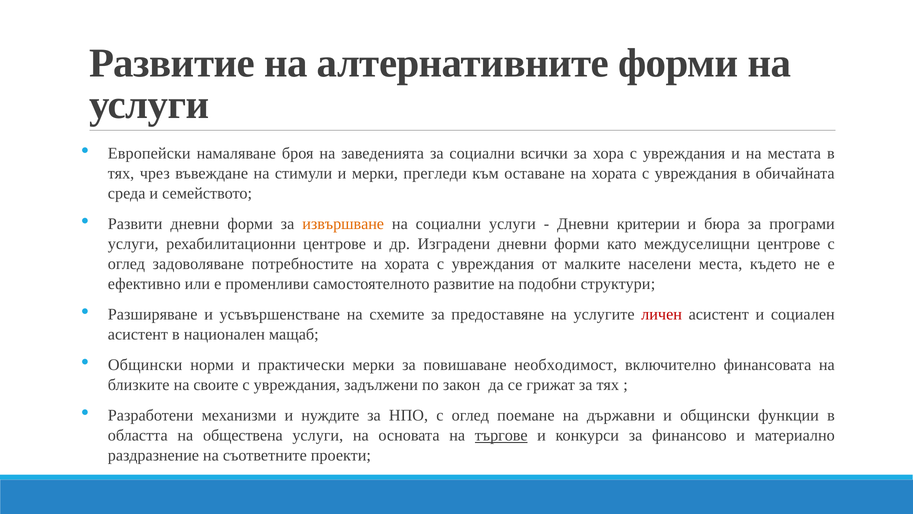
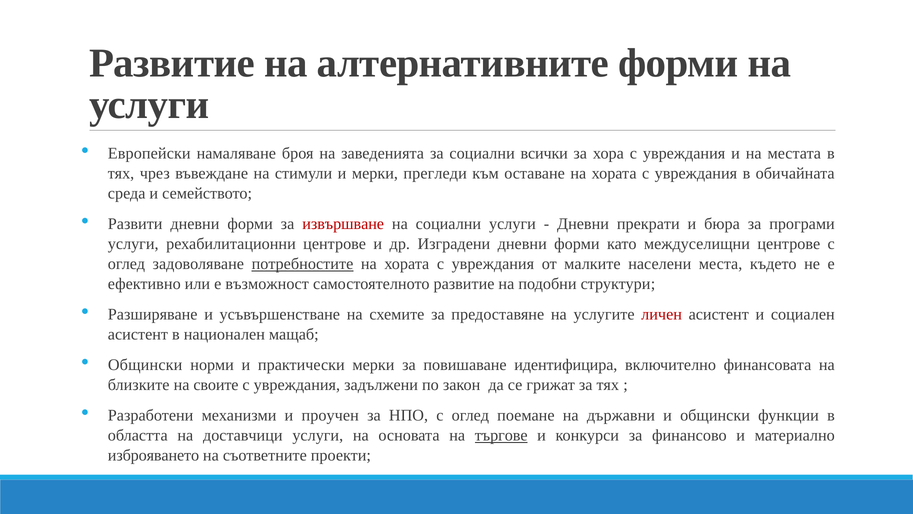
извършване colour: orange -> red (343, 224)
критерии: критерии -> прекрати (648, 224)
потребностите underline: none -> present (302, 264)
променливи: променливи -> възможност (267, 284)
необходимост: необходимост -> идентифицира (566, 365)
нуждите: нуждите -> проучен (330, 415)
обществена: обществена -> доставчици (243, 435)
раздразнение: раздразнение -> изброяването (153, 455)
